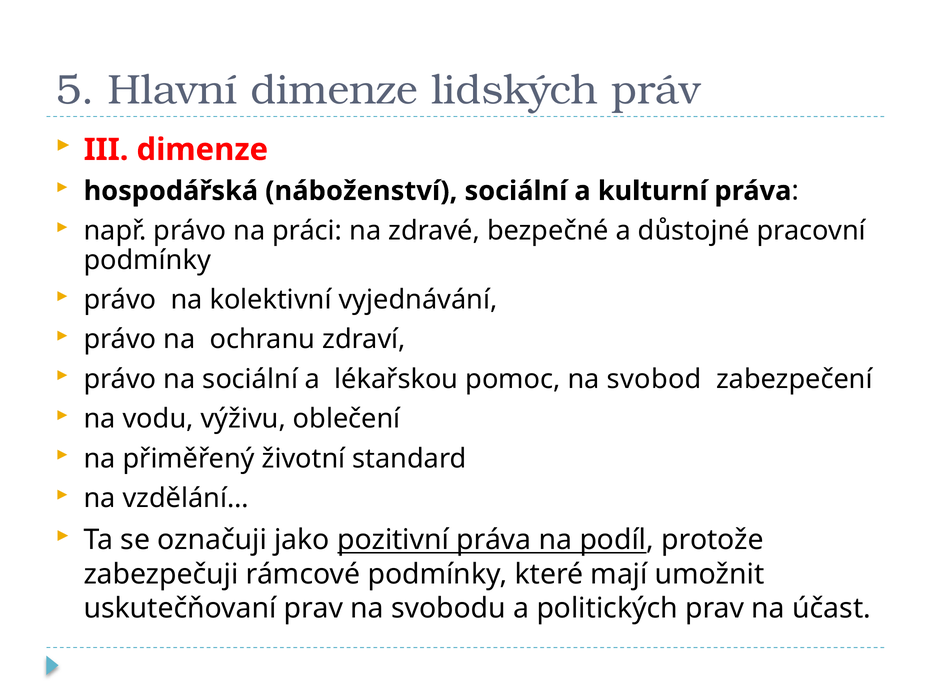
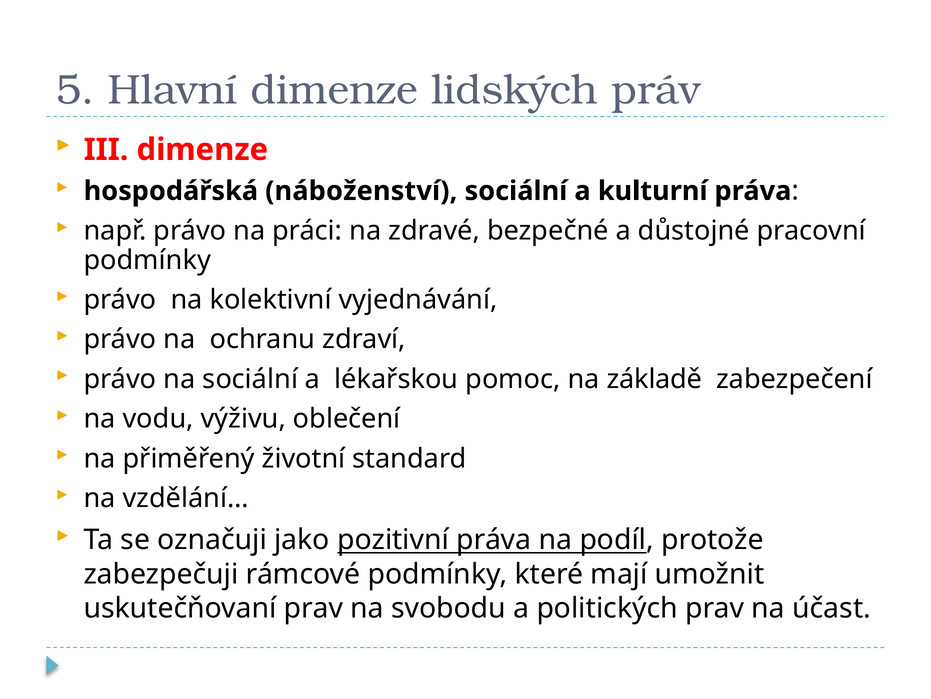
svobod: svobod -> základě (654, 379)
